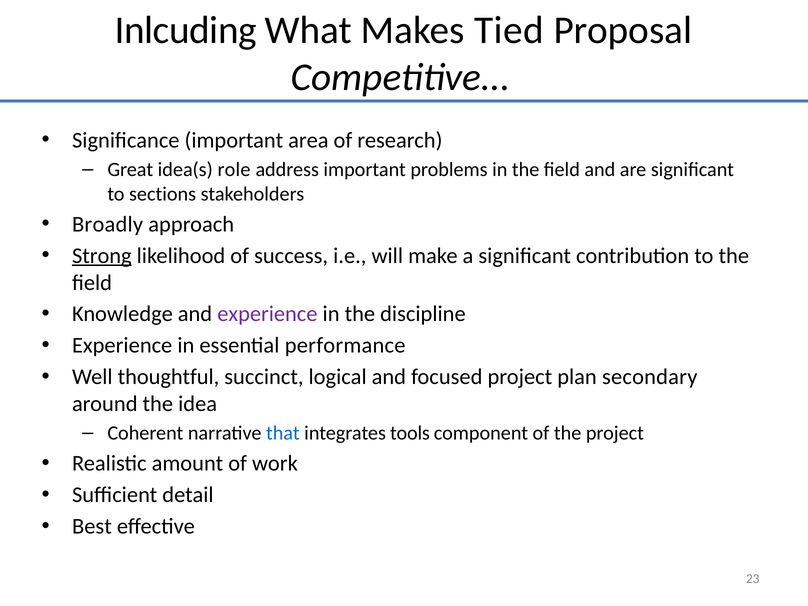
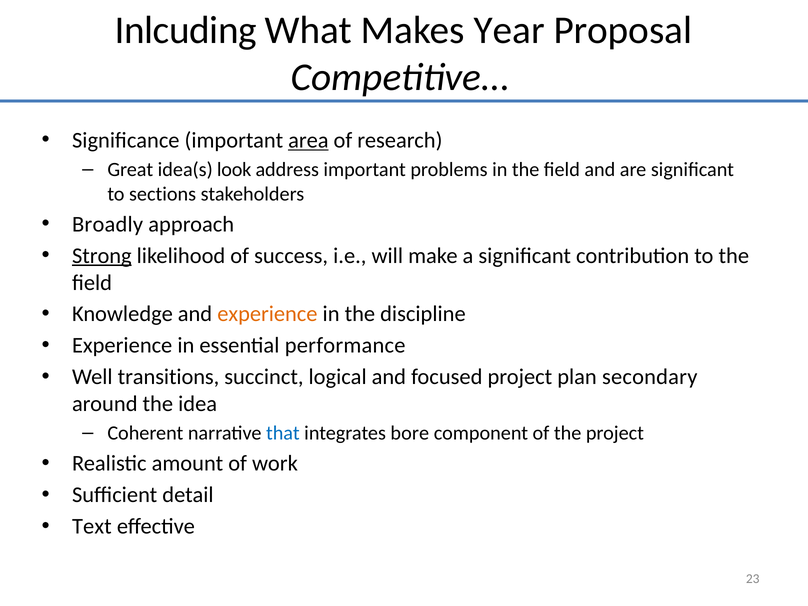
Tied: Tied -> Year (509, 30)
area underline: none -> present (308, 140)
role: role -> look (234, 170)
experience colour: purple -> orange (267, 314)
thoughtful: thoughtful -> transitions (168, 377)
tools: tools -> bore (410, 433)
Best: Best -> Text (92, 526)
